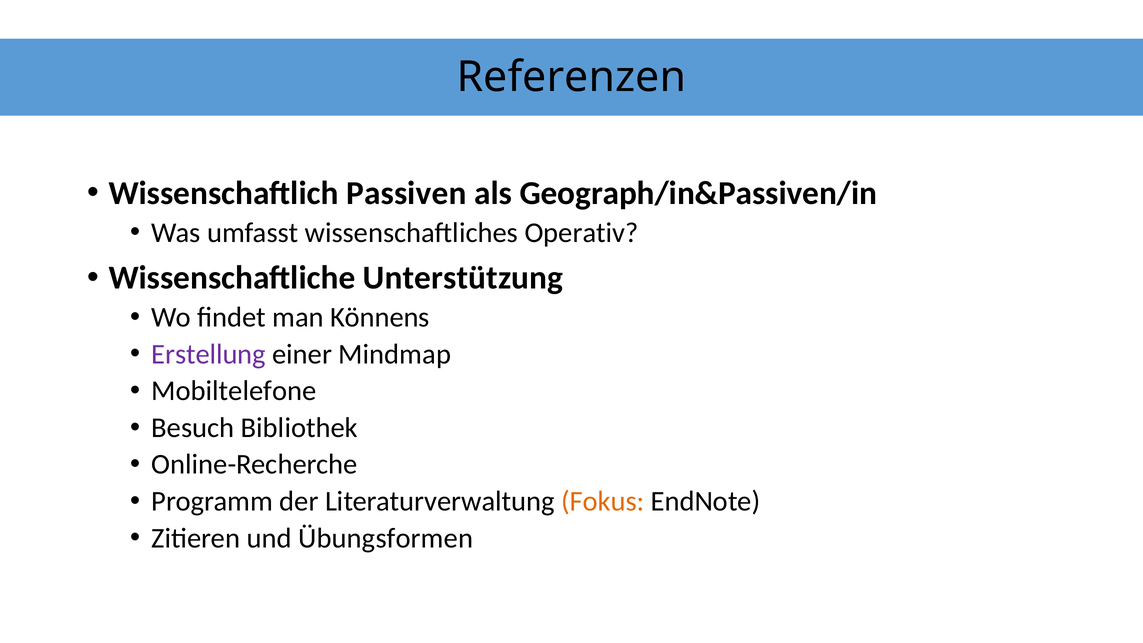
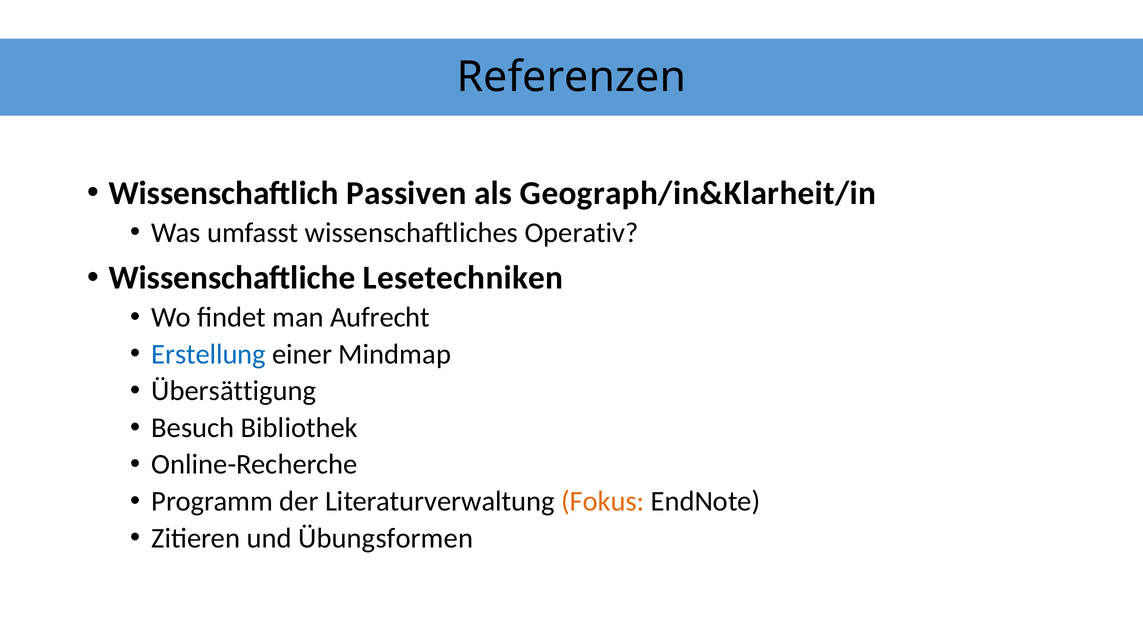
Geograph/in&Passiven/in: Geograph/in&Passiven/in -> Geograph/in&Klarheit/in (698, 193)
Unterstützung: Unterstützung -> Lesetechniken (463, 278)
Könnens: Könnens -> Aufrecht (380, 317)
Erstellung colour: purple -> blue (209, 354)
Mobiltelefone: Mobiltelefone -> Übersättigung (234, 391)
